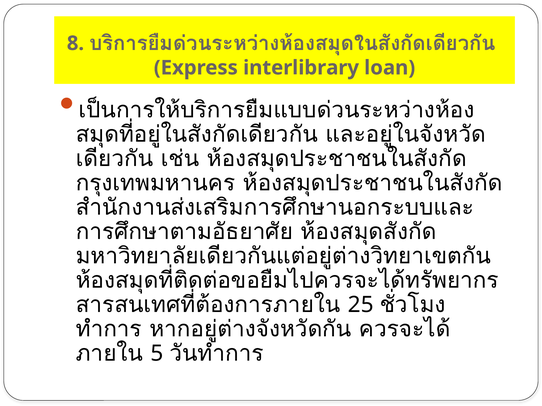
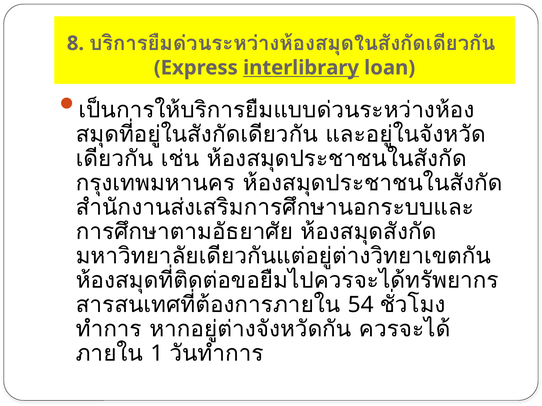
interlibrary underline: none -> present (301, 68)
25: 25 -> 54 (361, 305)
5: 5 -> 1 (157, 354)
